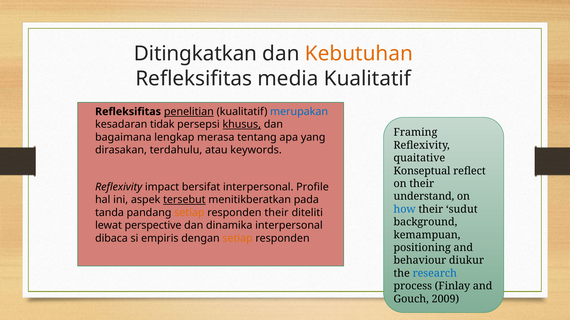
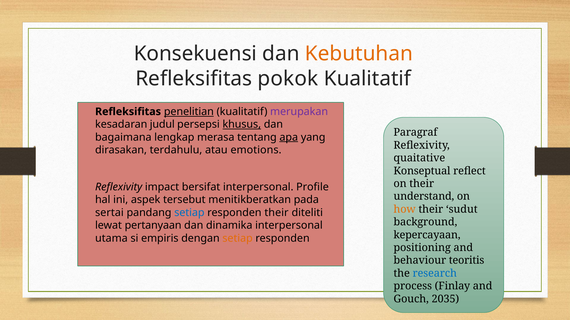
Ditingkatkan: Ditingkatkan -> Konsekuensi (195, 54)
media: media -> pokok (288, 79)
merupakan colour: blue -> purple (299, 112)
tidak: tidak -> judul (162, 125)
Framing: Framing -> Paragraf (416, 133)
apa underline: none -> present (289, 137)
keywords: keywords -> emotions (256, 150)
tersebut underline: present -> none (184, 200)
how colour: blue -> orange (405, 210)
tanda: tanda -> sertai (109, 213)
setiap colour: orange -> blue (189, 213)
perspective: perspective -> pertanyaan (153, 226)
kemampuan: kemampuan -> kepercayaan (427, 235)
dibaca: dibaca -> utama (111, 239)
diukur: diukur -> teoritis (467, 261)
2009: 2009 -> 2035 (445, 299)
